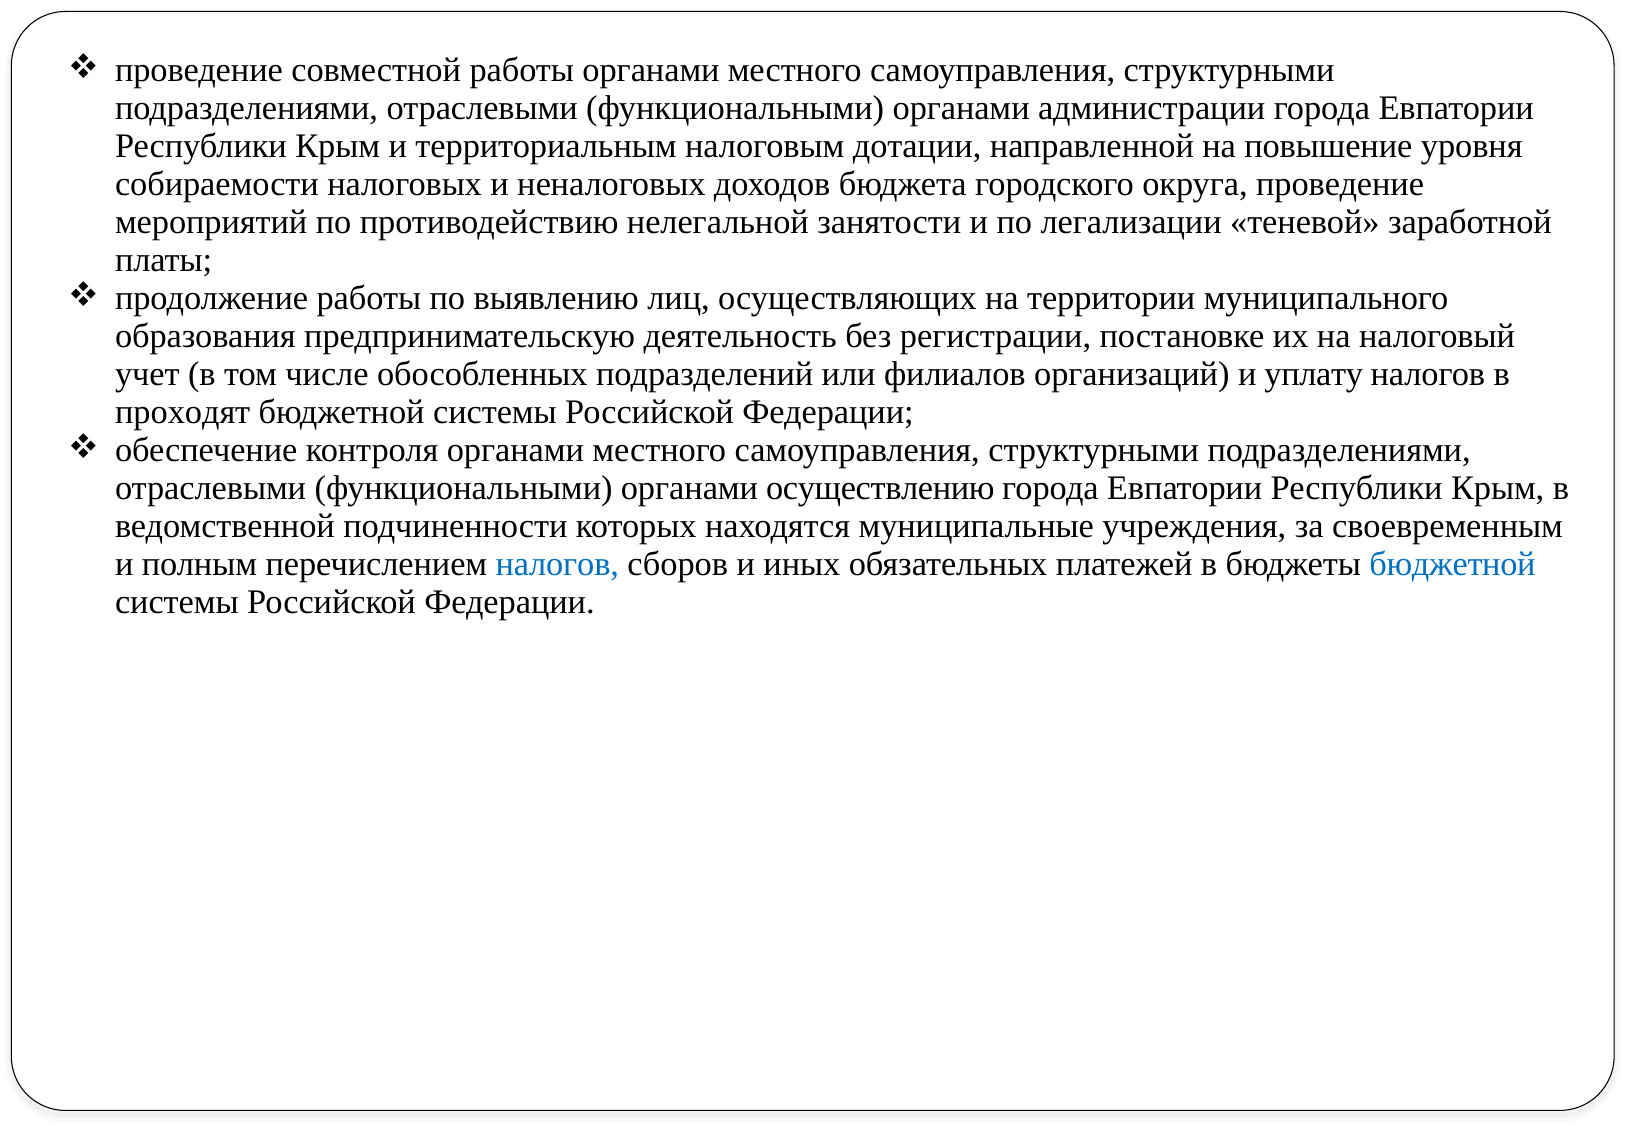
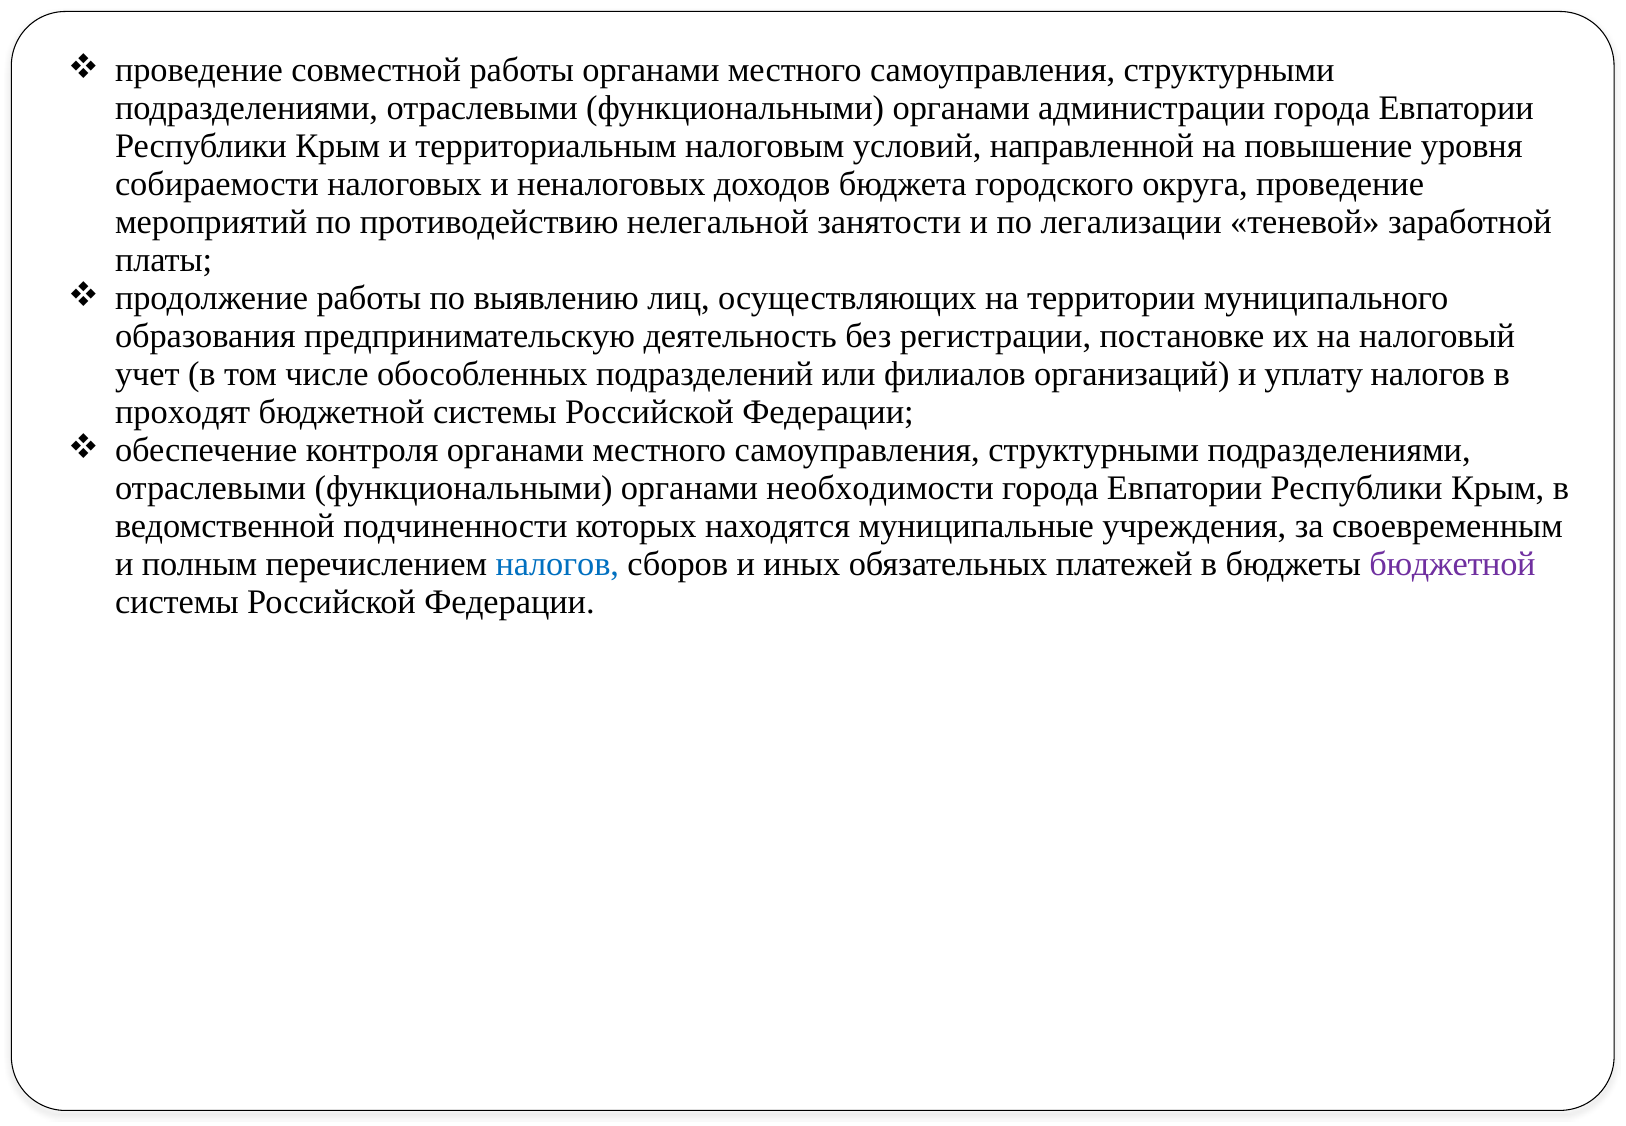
дотации: дотации -> условий (917, 146)
осуществлению: осуществлению -> необходимости (880, 488)
бюджетной colour: blue -> purple (1453, 564)
